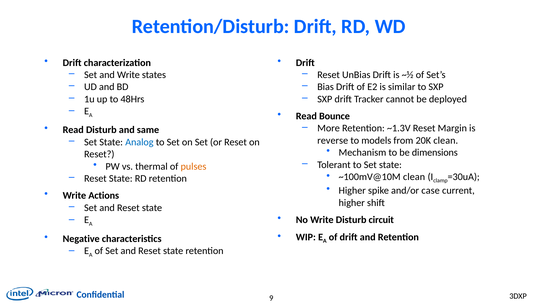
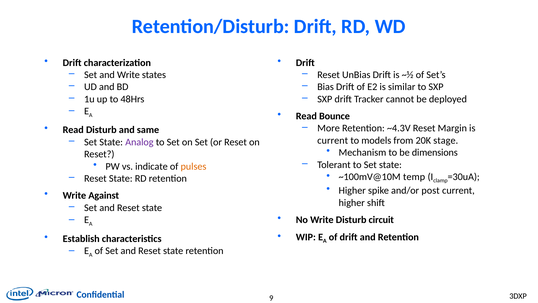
~1.3V: ~1.3V -> ~4.3V (399, 128)
reverse: reverse -> current (333, 140)
20K clean: clean -> stage (446, 140)
Analog colour: blue -> purple (139, 142)
thermal: thermal -> indicate (151, 166)
~100mV@10M clean: clean -> temp (414, 177)
case: case -> post (431, 190)
Actions: Actions -> Against (104, 195)
Negative: Negative -> Establish (81, 238)
